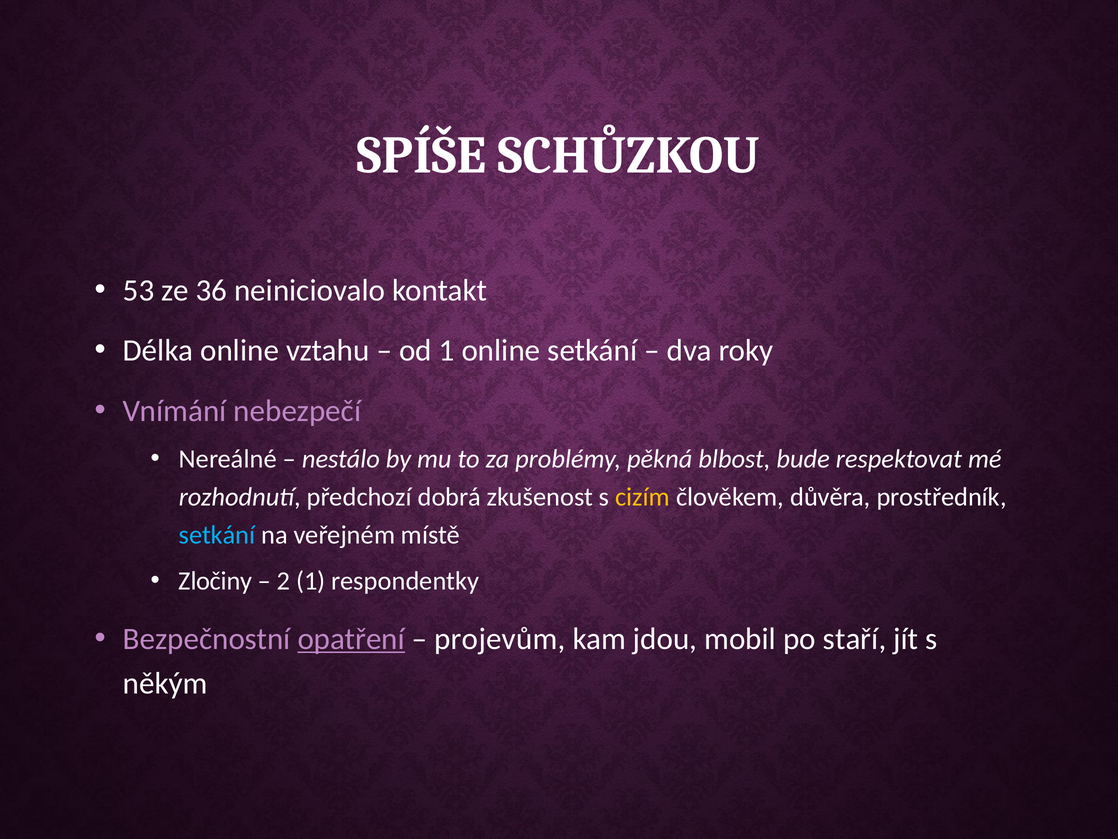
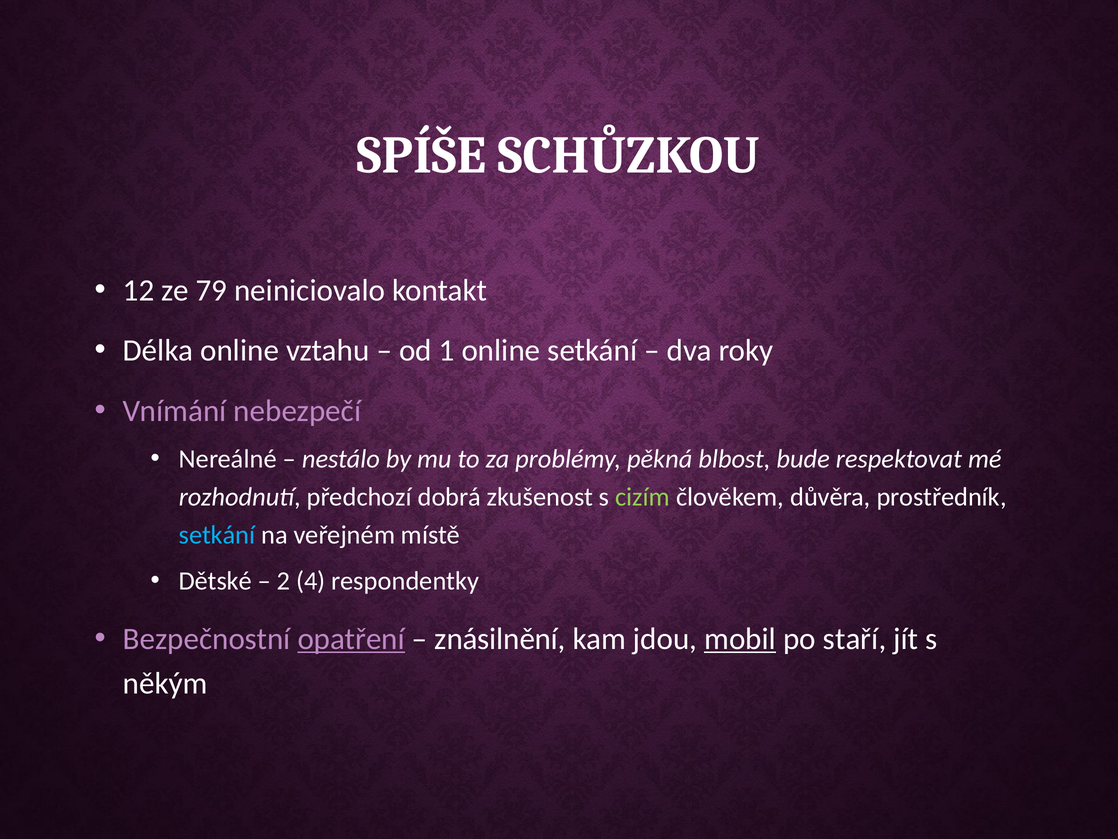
53: 53 -> 12 (139, 290)
36: 36 -> 79 (211, 290)
cizím colour: yellow -> light green (643, 497)
Zločiny: Zločiny -> Dětské (215, 581)
2 1: 1 -> 4 (311, 581)
projevům: projevům -> znásilnění (500, 638)
mobil underline: none -> present (740, 638)
